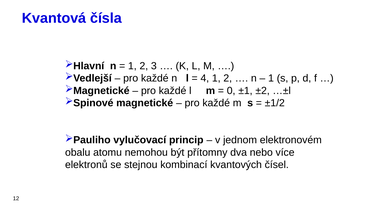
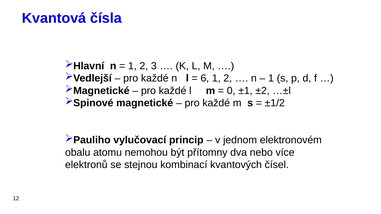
4: 4 -> 6 (205, 78)
